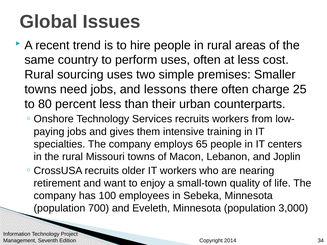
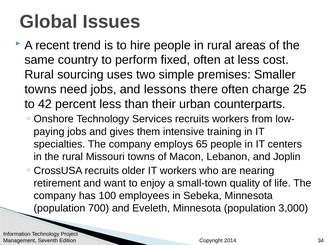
perform uses: uses -> fixed (175, 60)
80: 80 -> 42 (45, 104)
